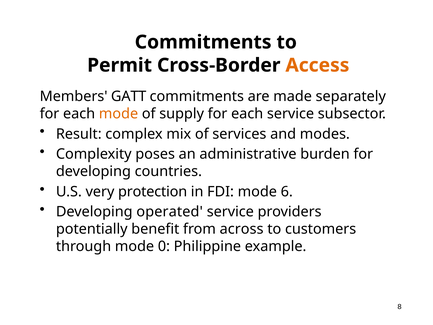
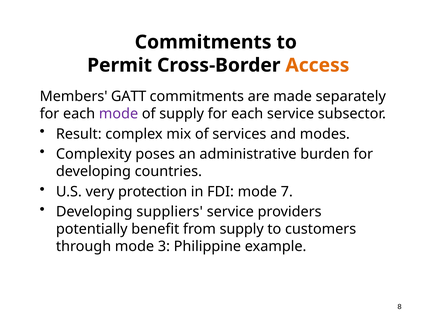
mode colour: orange -> purple (119, 114)
6: 6 -> 7 (287, 192)
operated: operated -> suppliers (170, 212)
from across: across -> supply (242, 229)
0: 0 -> 3 (164, 246)
